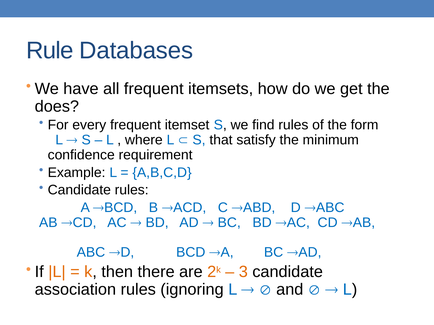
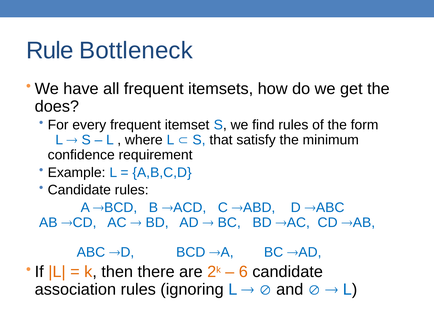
Databases: Databases -> Bottleneck (136, 51)
3: 3 -> 6 (243, 272)
